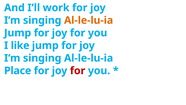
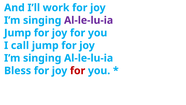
Al-le-lu-ia colour: orange -> purple (89, 20)
like: like -> call (20, 45)
Place: Place -> Bless (18, 70)
